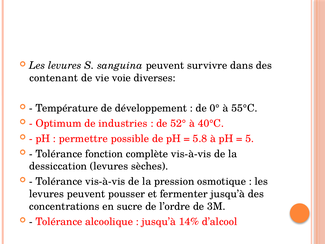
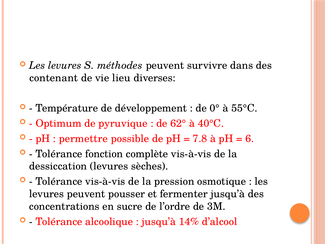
sanguina: sanguina -> méthodes (120, 65)
voie: voie -> lieu (121, 78)
industries: industries -> pyruvique (123, 123)
52°: 52° -> 62° (178, 123)
5.8: 5.8 -> 7.8 (200, 139)
5: 5 -> 6 (250, 139)
